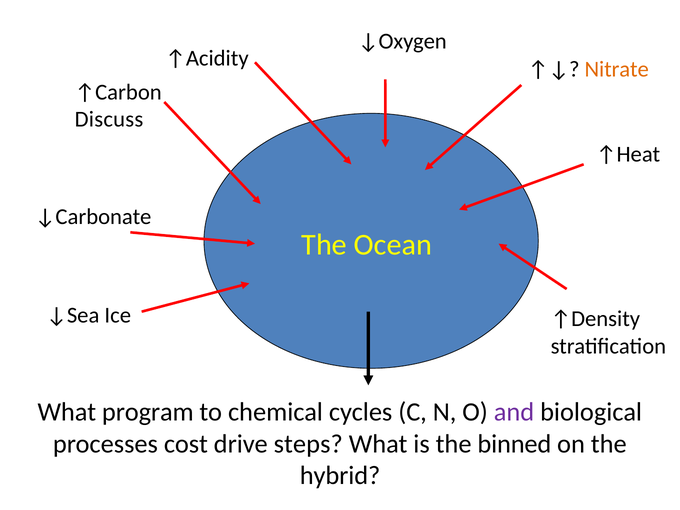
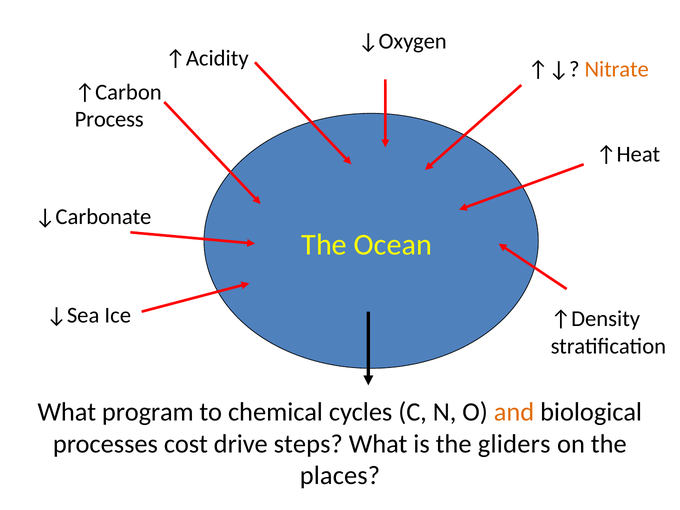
Discuss: Discuss -> Process (109, 119)
and colour: purple -> orange (514, 412)
binned: binned -> gliders (514, 444)
hybrid: hybrid -> places (340, 476)
